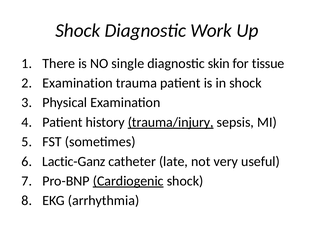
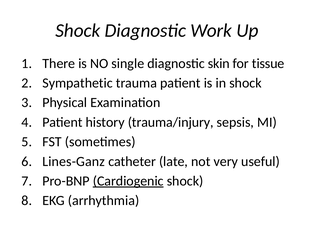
Examination: Examination -> Sympathetic (78, 83)
trauma/injury underline: present -> none (171, 122)
Lactic-Ganz: Lactic-Ganz -> Lines-Ganz (74, 161)
